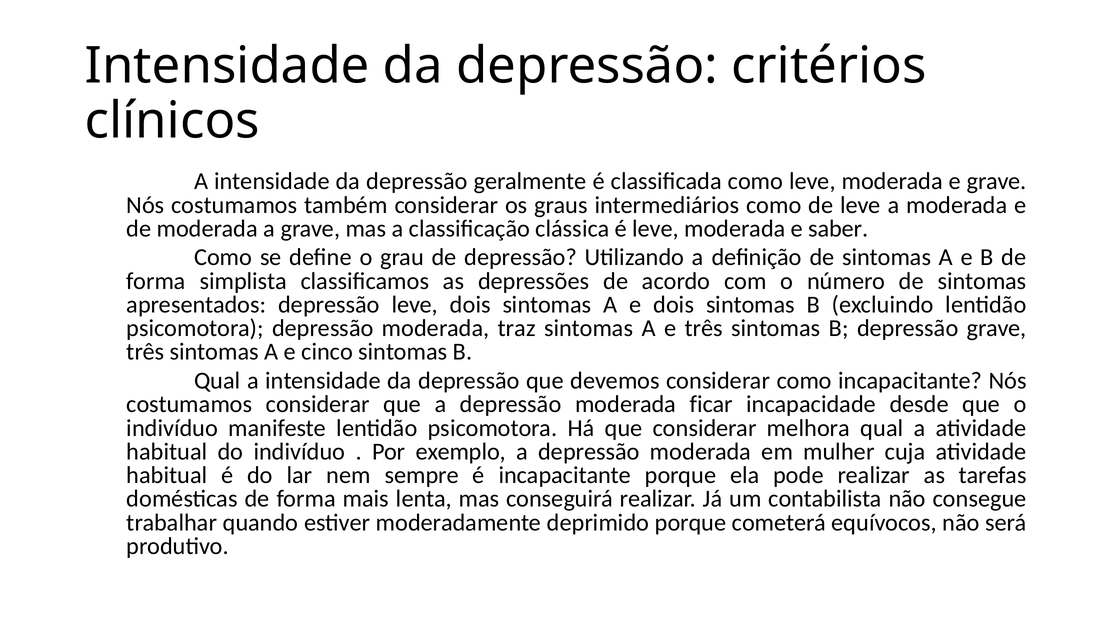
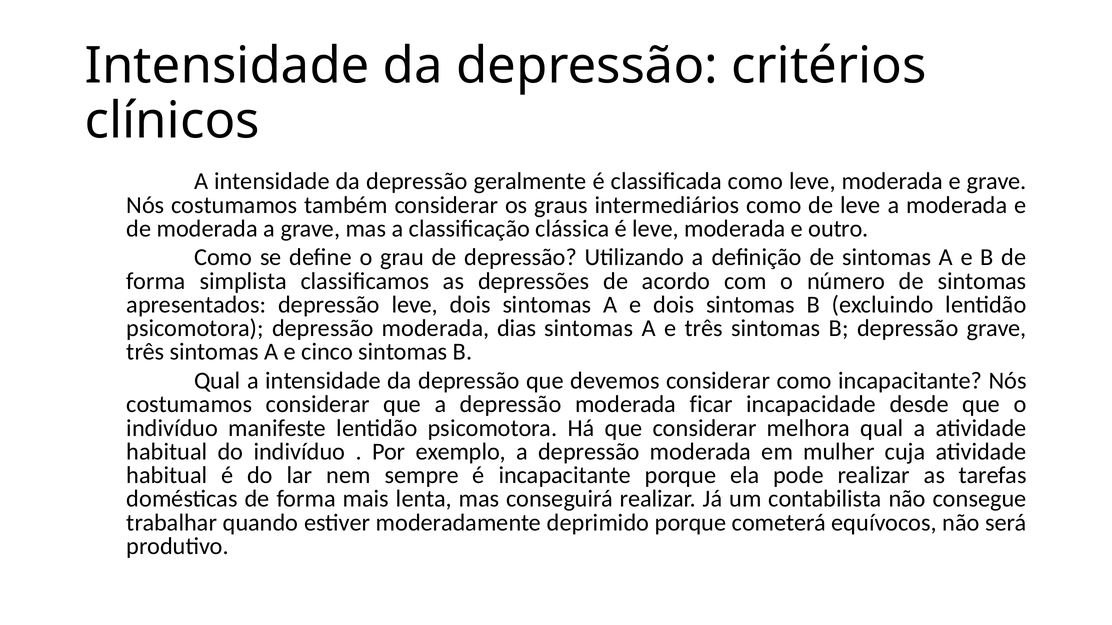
saber: saber -> outro (838, 229)
traz: traz -> dias (517, 329)
